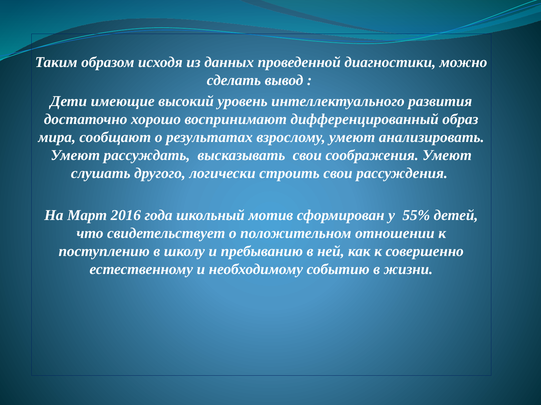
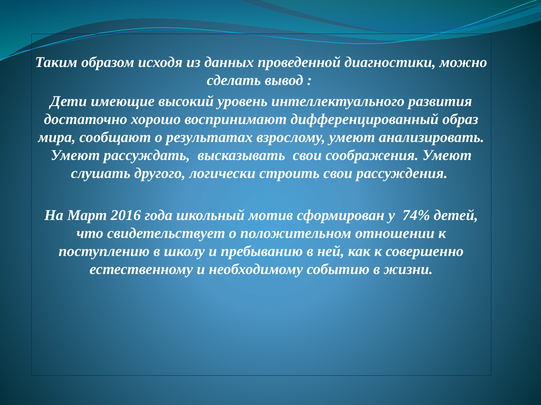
55%: 55% -> 74% (416, 216)
